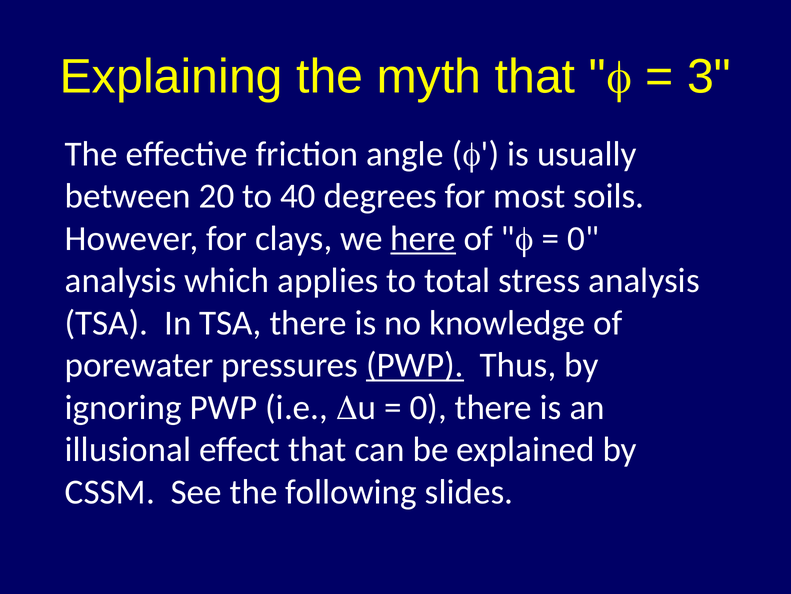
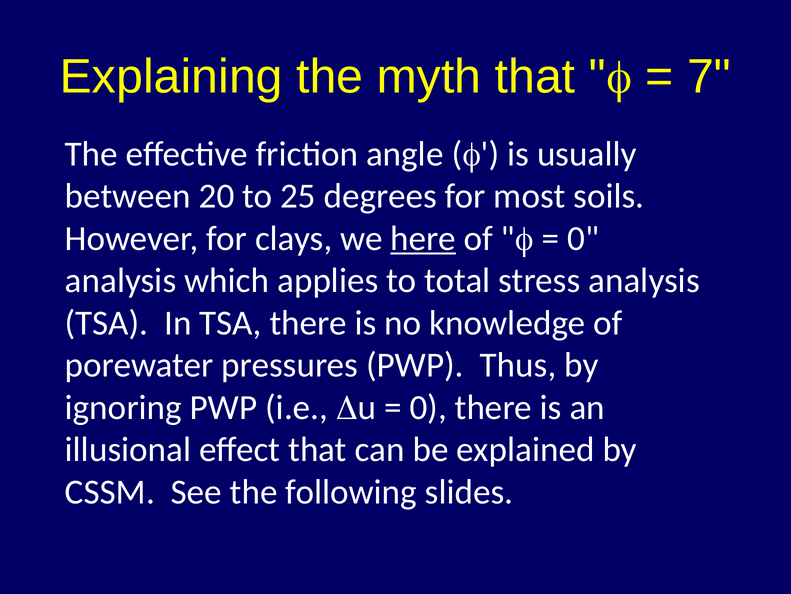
3: 3 -> 7 (709, 77)
40: 40 -> 25 (298, 196)
PWP underline: present -> none (415, 365)
